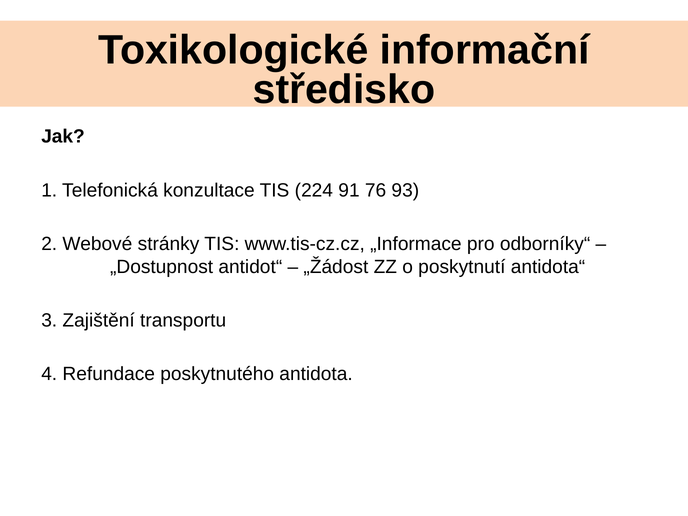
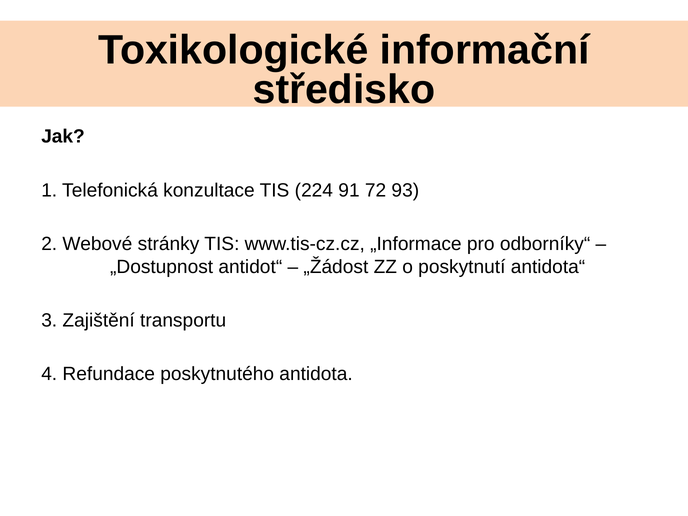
76: 76 -> 72 (376, 190)
